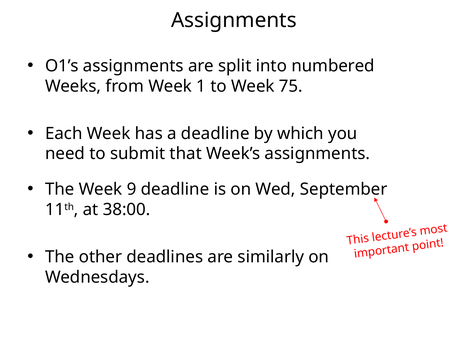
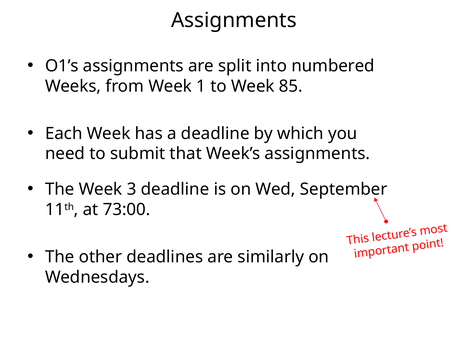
75: 75 -> 85 (291, 86)
9: 9 -> 3 (132, 189)
38:00: 38:00 -> 73:00 (127, 210)
